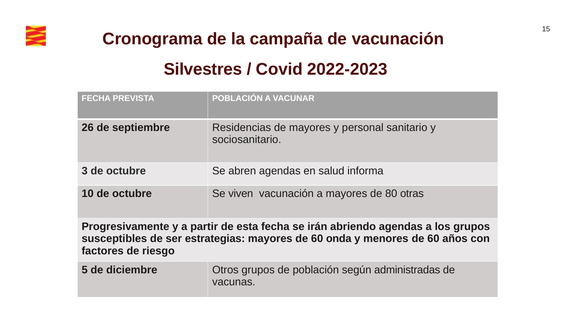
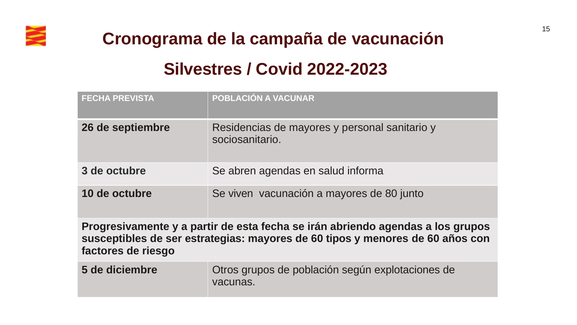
otras: otras -> junto (412, 193)
onda: onda -> tipos (339, 238)
administradas: administradas -> explotaciones (407, 270)
